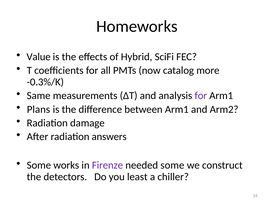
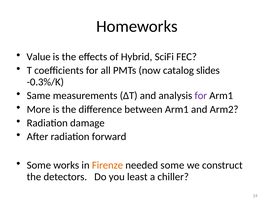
more: more -> slides (208, 71)
Plans: Plans -> More (39, 110)
answers: answers -> forward (109, 137)
Firenze colour: purple -> orange (107, 166)
